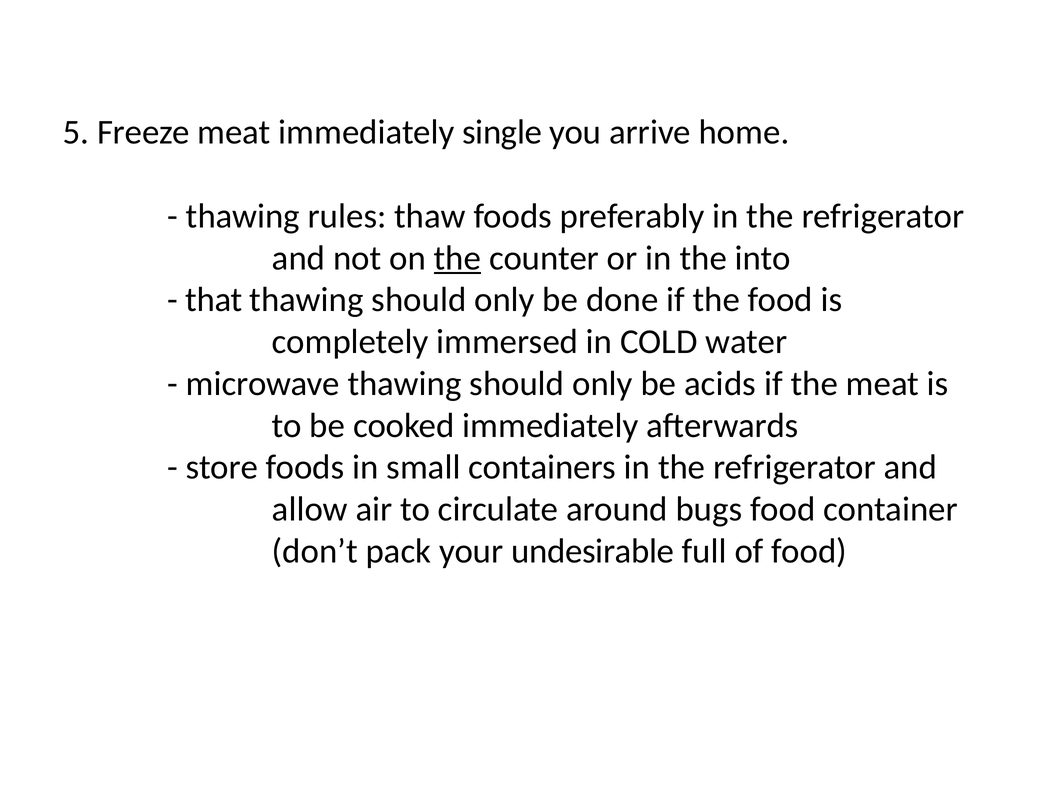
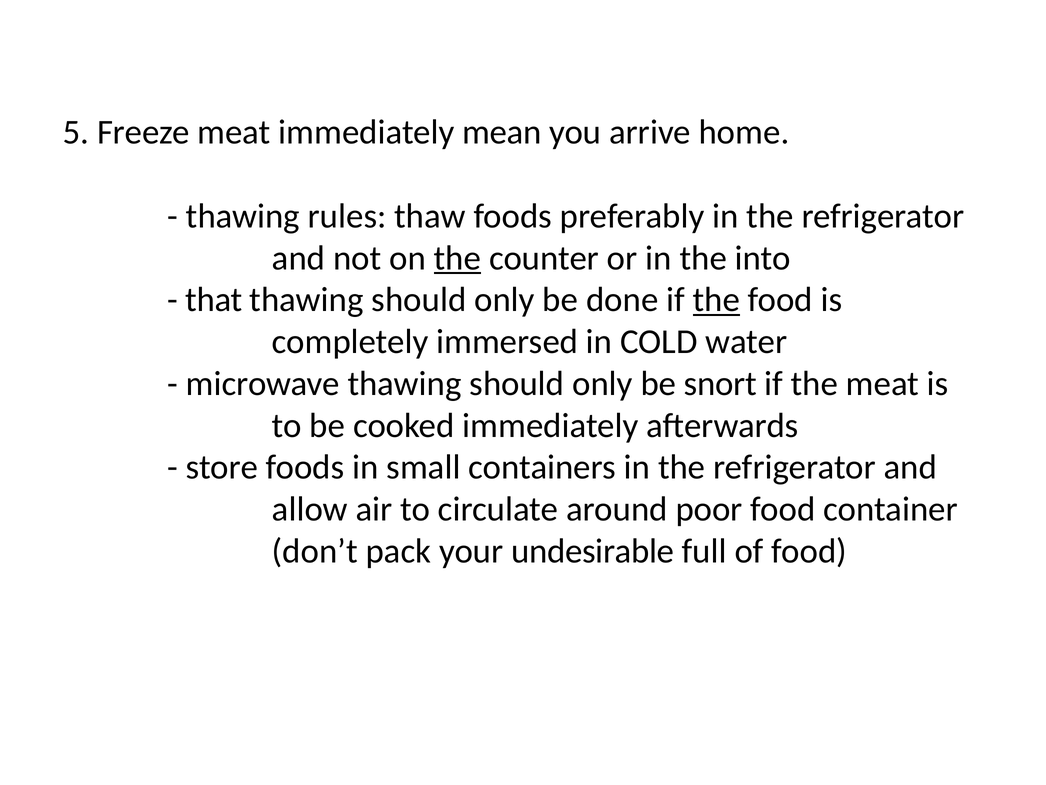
single: single -> mean (502, 132)
the underline: none -> present (716, 300)
acids: acids -> snort (720, 383)
bugs: bugs -> poor (709, 509)
